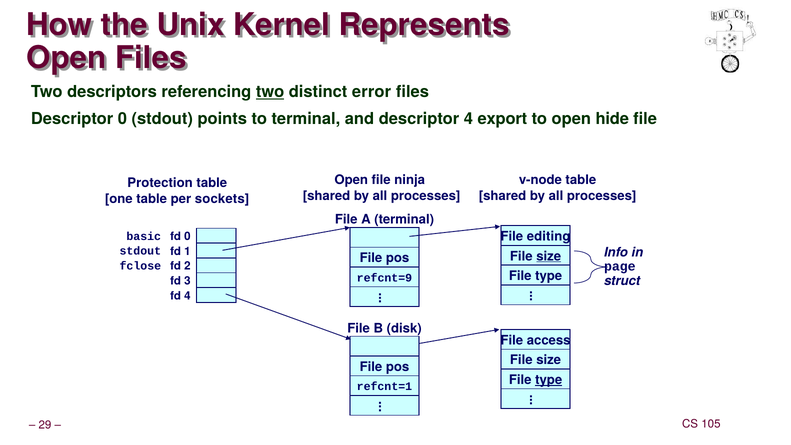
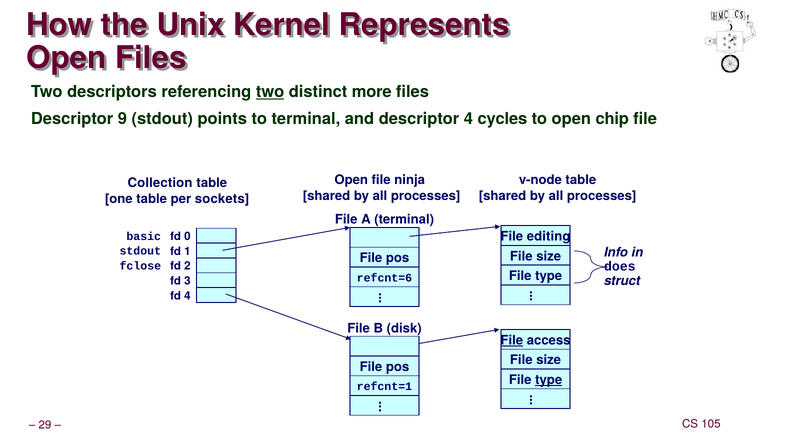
error: error -> more (372, 92)
Descriptor 0: 0 -> 9 (122, 119)
export: export -> cycles (502, 119)
hide: hide -> chip (612, 119)
Protection: Protection -> Collection (160, 183)
size underline: present -> none (549, 256)
page: page -> does (620, 266)
refcnt=9: refcnt=9 -> refcnt=6 (384, 278)
File underline: none -> present (512, 340)
